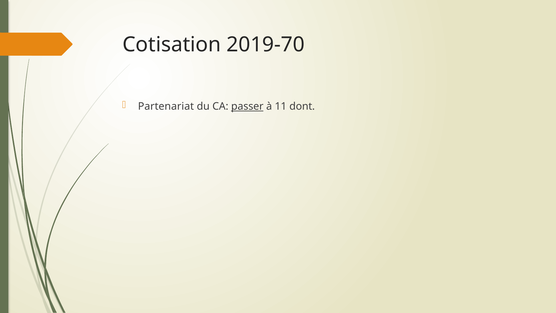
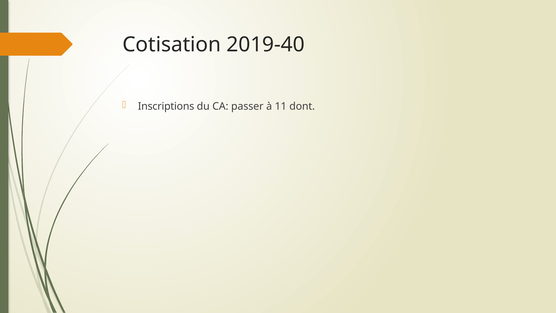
2019-70: 2019-70 -> 2019-40 (266, 45)
Partenariat: Partenariat -> Inscriptions (166, 106)
passer underline: present -> none (247, 106)
